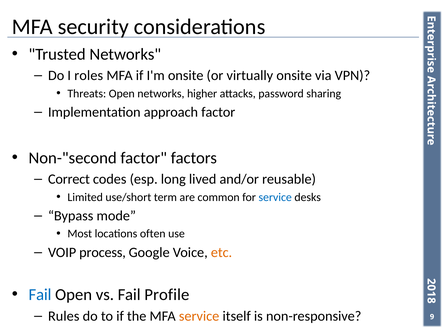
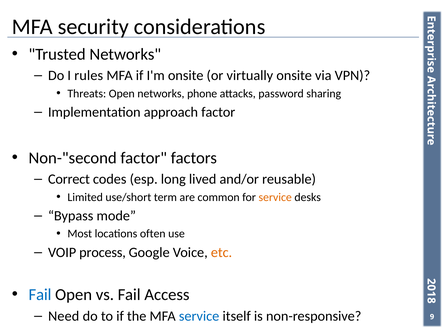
roles: roles -> rules (89, 76)
higher: higher -> phone (202, 93)
service colour: blue -> orange (275, 197)
Profile: Profile -> Access (167, 294)
Rules: Rules -> Need (64, 316)
service colour: orange -> blue (199, 316)
